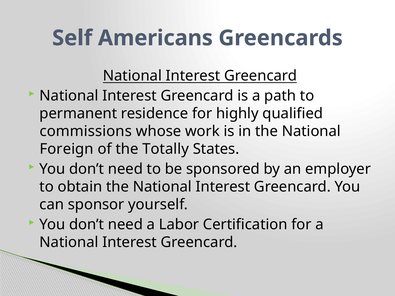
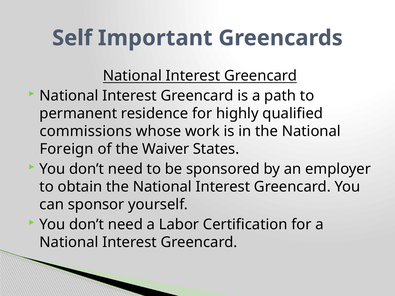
Americans: Americans -> Important (155, 38)
Totally: Totally -> Waiver (166, 149)
